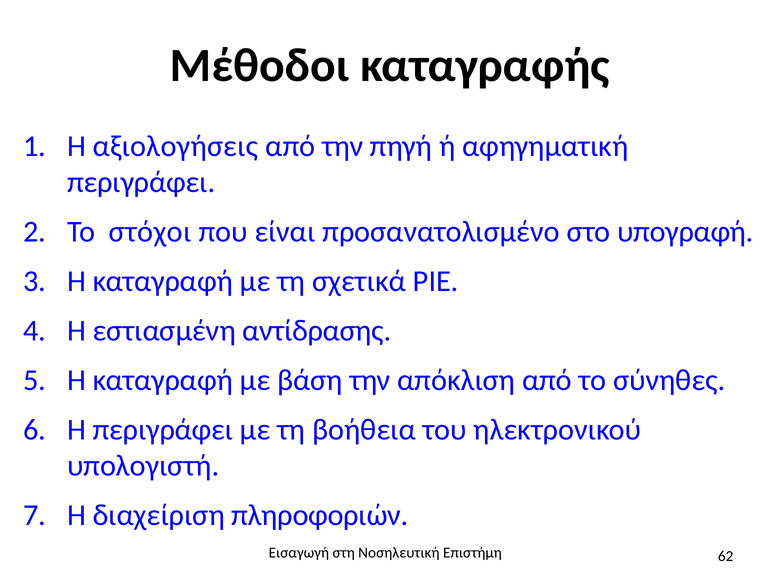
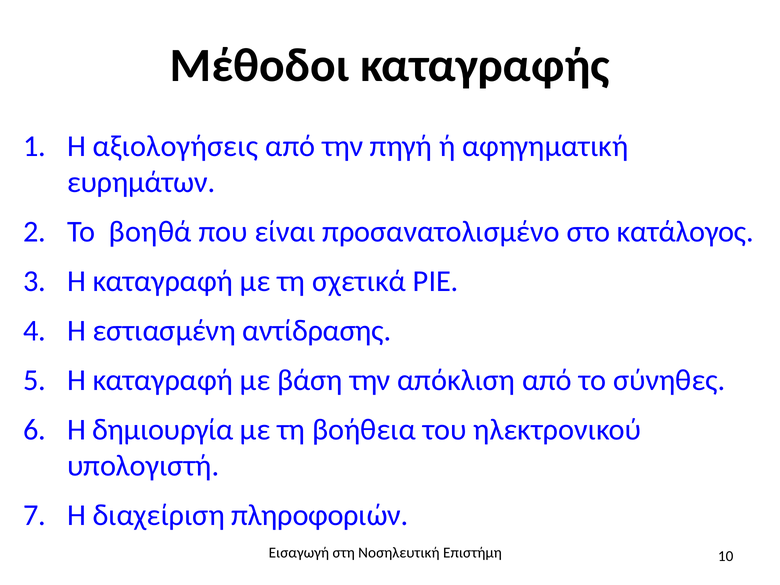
περιγράφει: περιγράφει -> ευρημάτων (141, 182)
στόχοι: στόχοι -> βοηθά (150, 232)
υπογραφή: υπογραφή -> κατάλογος (685, 232)
Η περιγράφει: περιγράφει -> δημιουργία (163, 429)
62: 62 -> 10 (726, 556)
